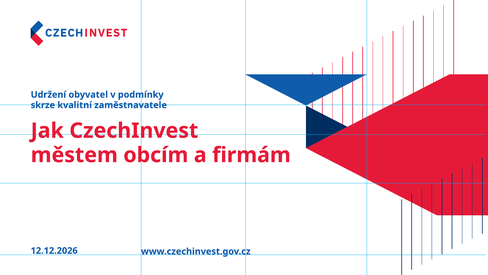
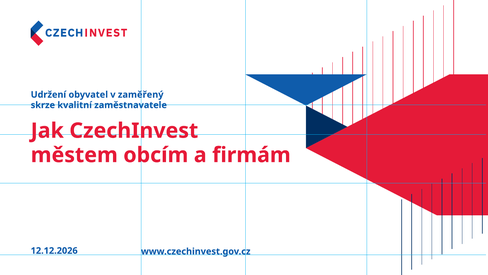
podmínky: podmínky -> zaměřený (141, 94)
